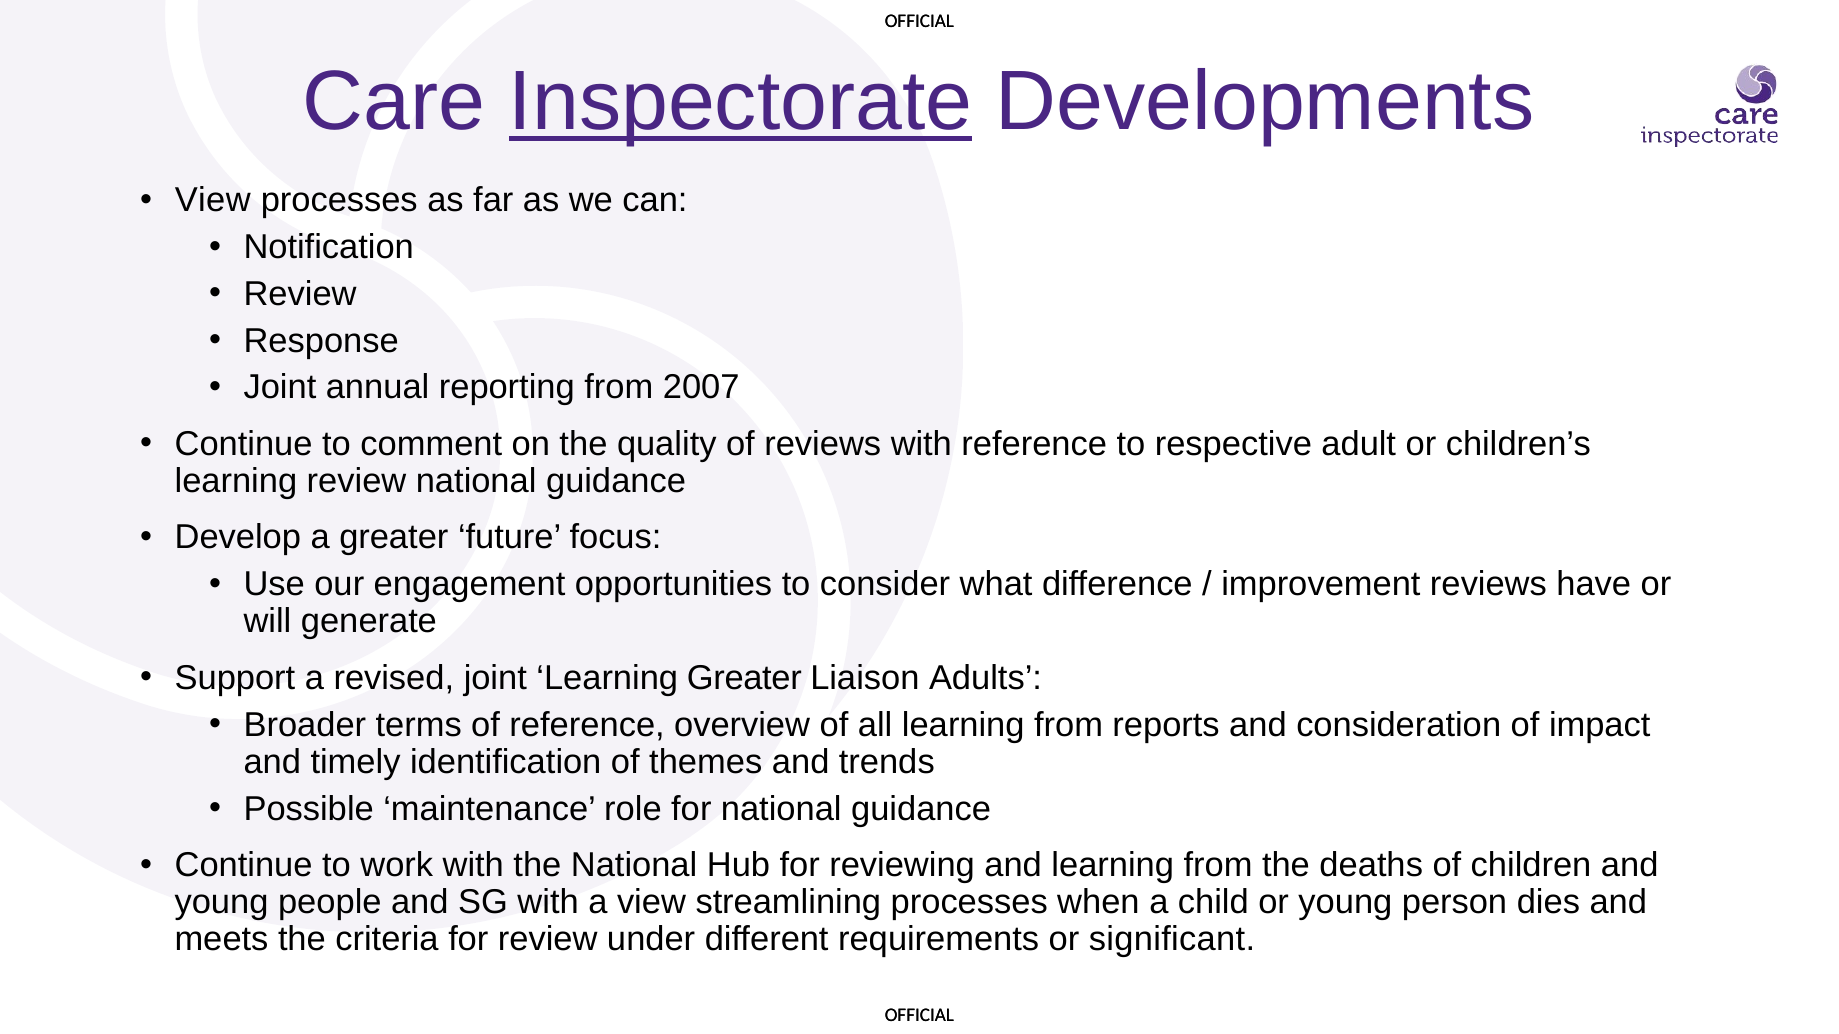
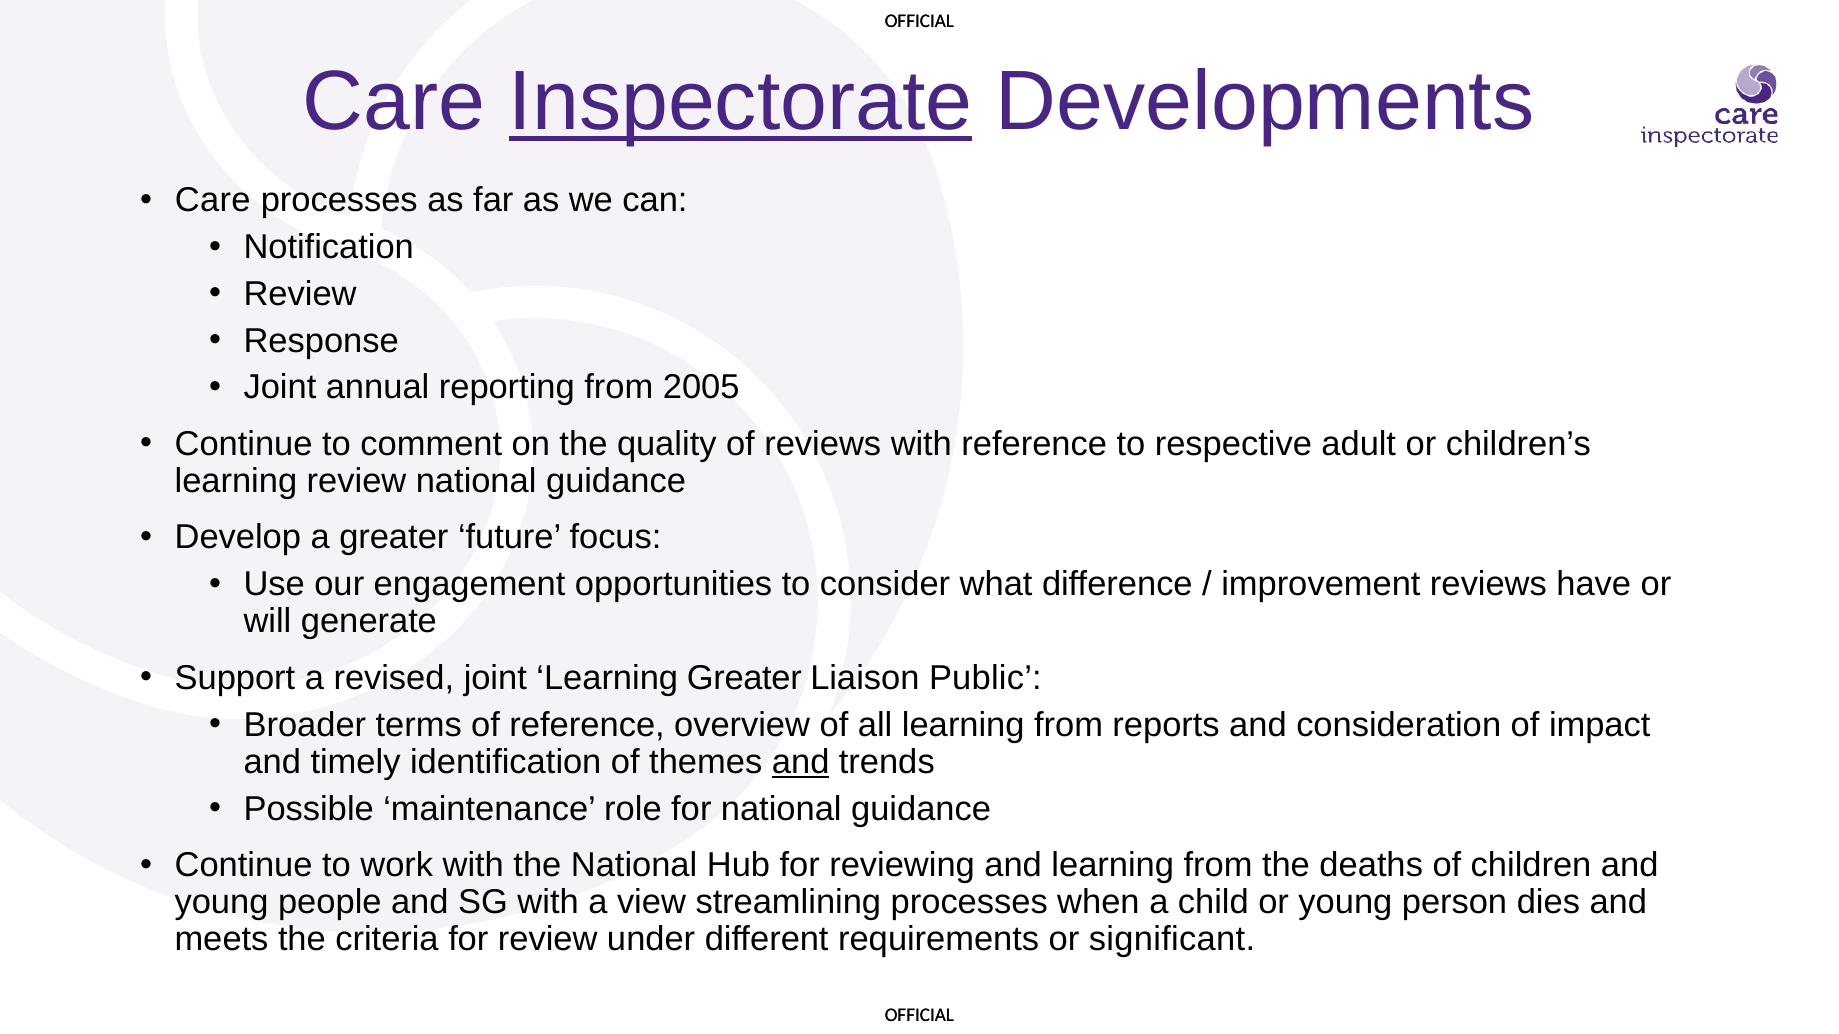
View: View -> Care (213, 200)
2007: 2007 -> 2005 (701, 388)
Adults: Adults -> Public (985, 678)
and underline: none -> present (801, 762)
